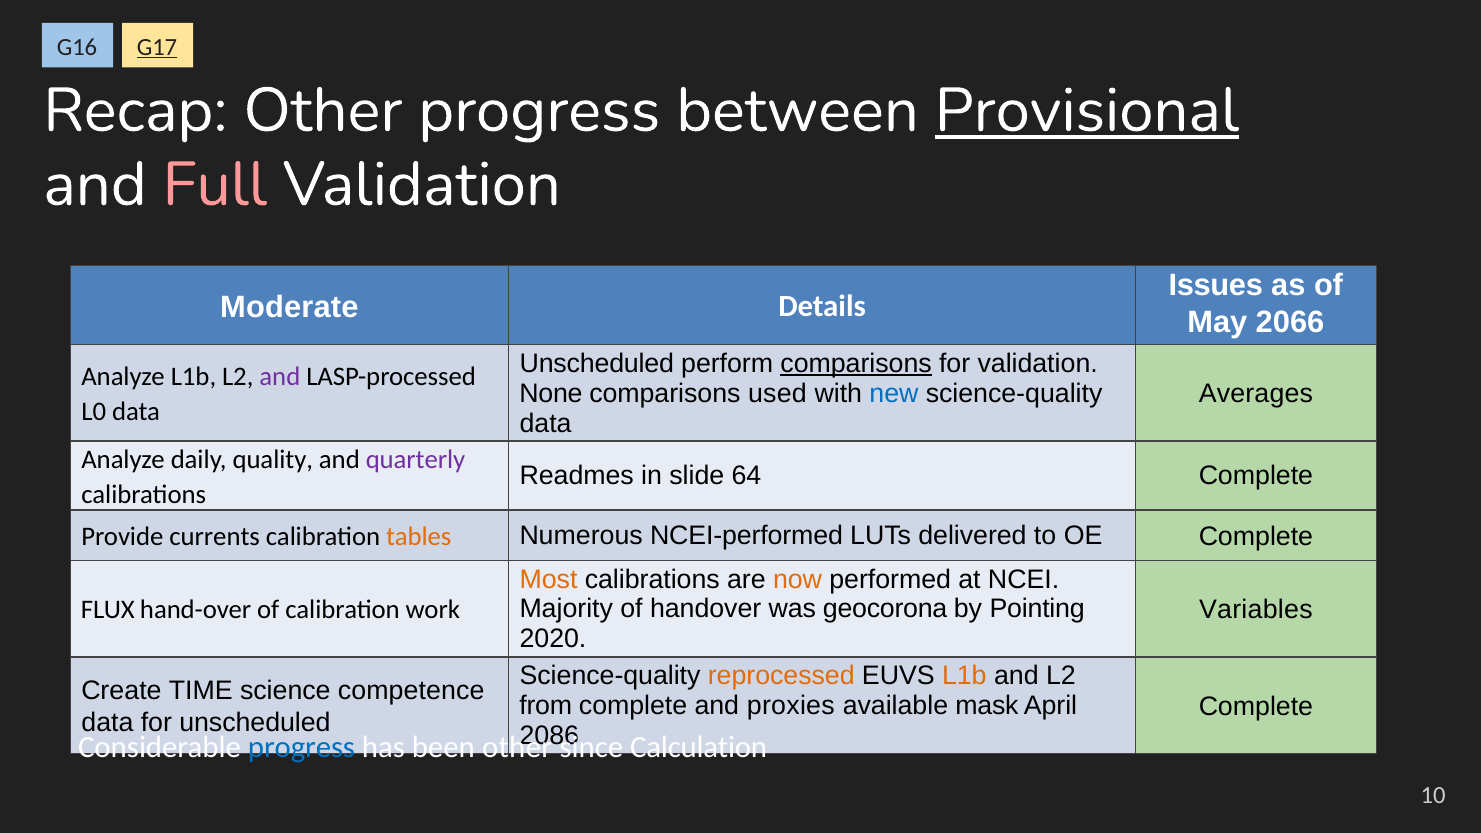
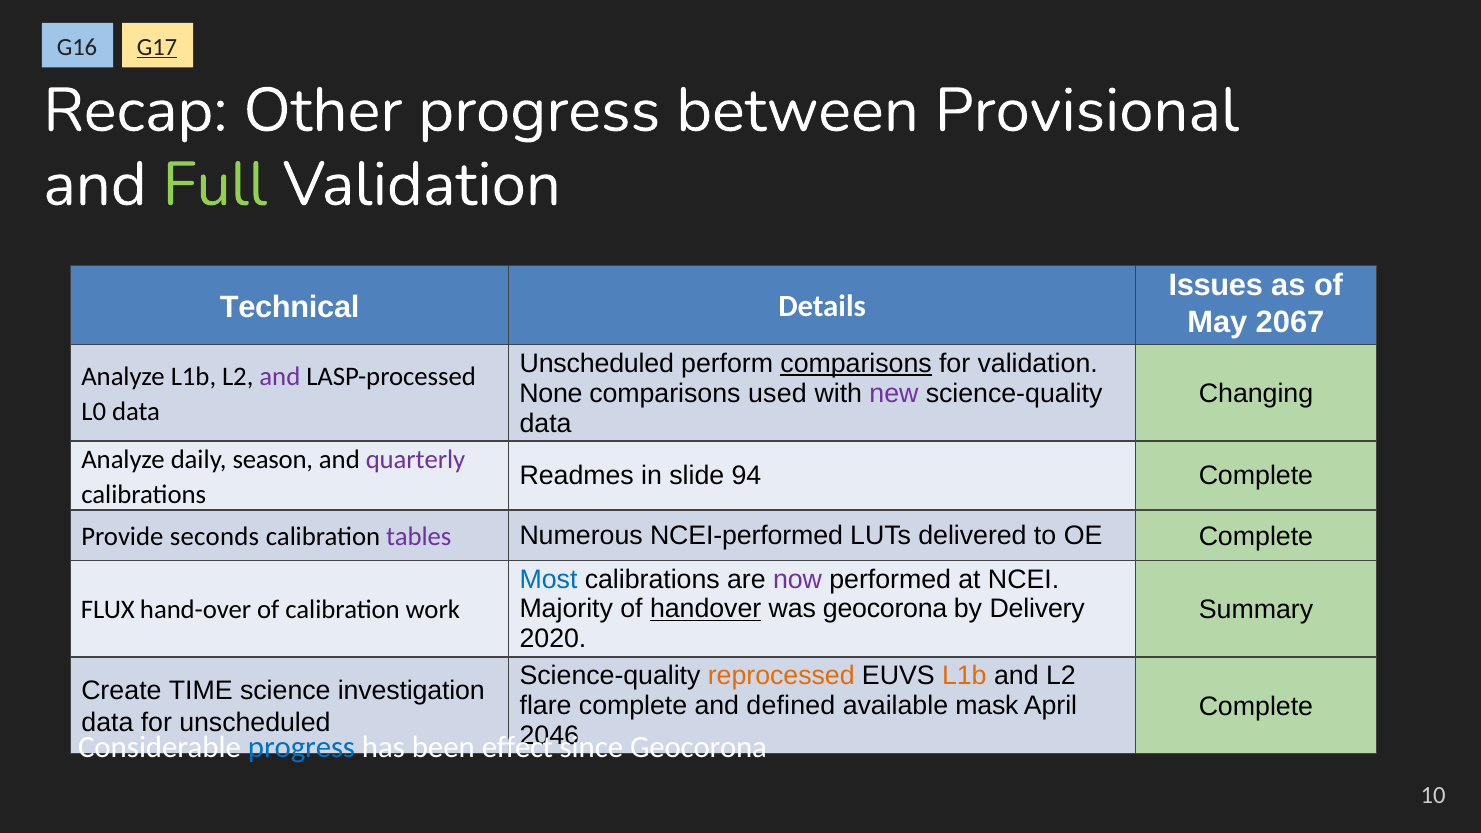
Provisional underline: present -> none (1087, 110)
Full colour: pink -> light green (215, 185)
Moderate: Moderate -> Technical (290, 307)
2066: 2066 -> 2067 (1290, 322)
new colour: blue -> purple (894, 393)
Averages: Averages -> Changing (1256, 393)
quality: quality -> season (273, 460)
64: 64 -> 94 (746, 476)
currents: currents -> seconds (214, 537)
tables colour: orange -> purple (419, 537)
Most colour: orange -> blue (549, 579)
now colour: orange -> purple (798, 579)
handover underline: none -> present (706, 609)
Pointing: Pointing -> Delivery (1037, 609)
Variables: Variables -> Summary (1256, 610)
competence: competence -> investigation (411, 691)
from: from -> flare (546, 706)
proxies: proxies -> defined (791, 706)
2086: 2086 -> 2046 (549, 736)
been other: other -> effect (517, 748)
since Calculation: Calculation -> Geocorona (699, 748)
